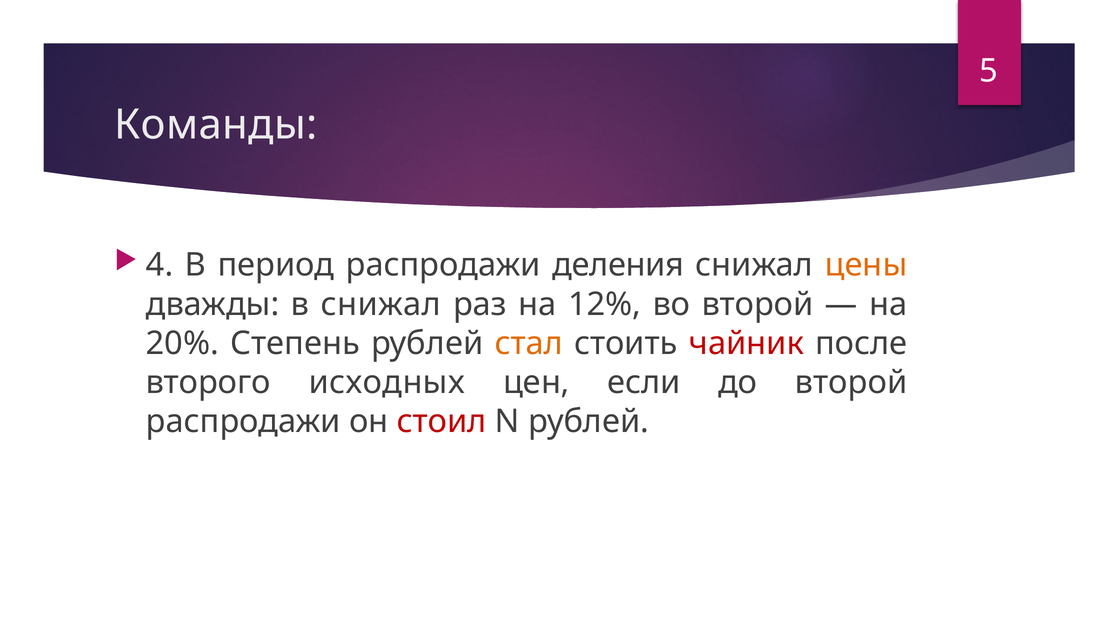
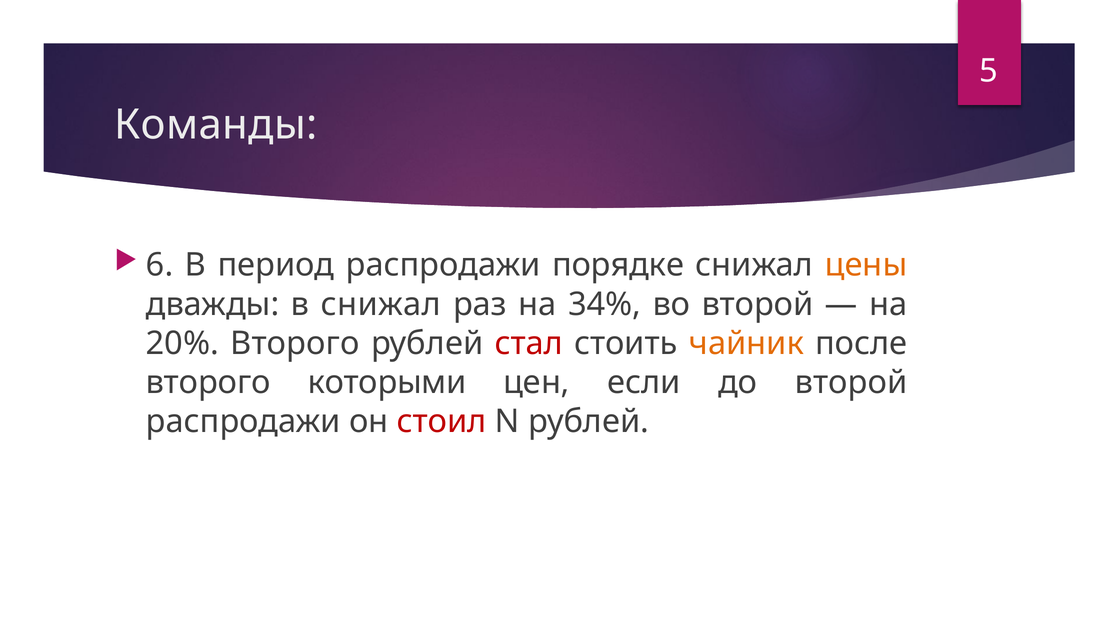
4: 4 -> 6 (160, 265)
деления: деления -> порядке (618, 265)
12%: 12% -> 34% (605, 304)
20% Степень: Степень -> Второго (295, 343)
стал colour: orange -> red (529, 343)
чайник colour: red -> orange (746, 343)
исходных: исходных -> которыми (387, 382)
